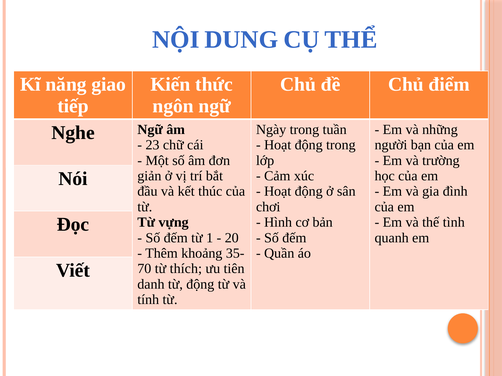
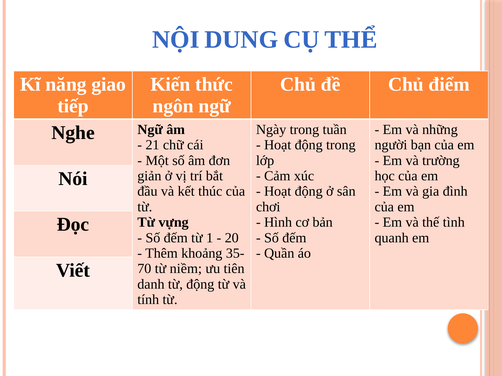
23: 23 -> 21 (152, 145)
thích: thích -> niềm (186, 269)
